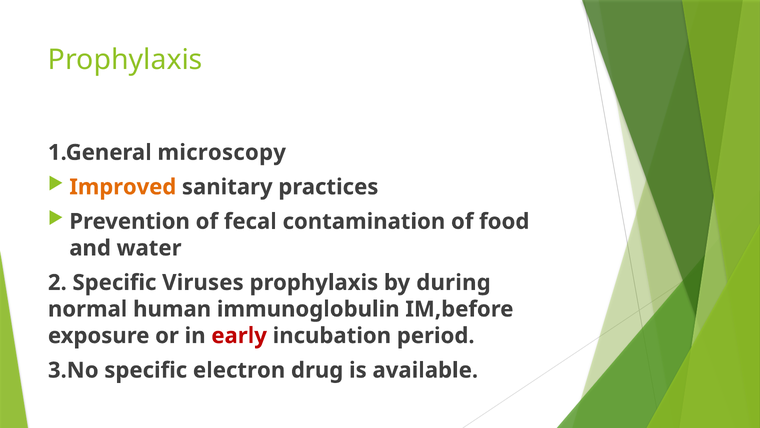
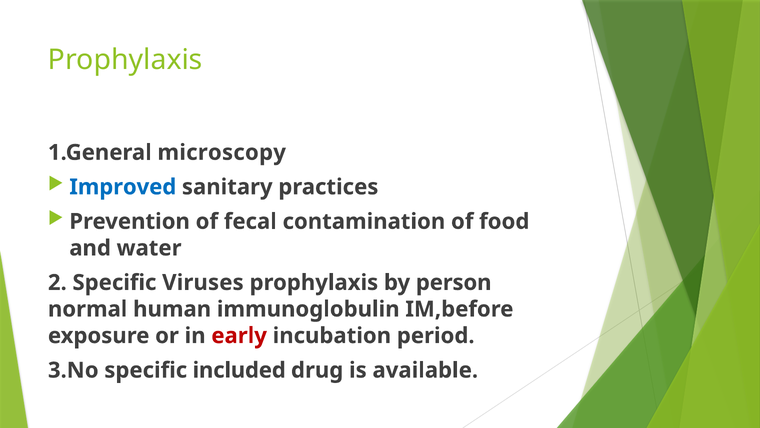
Improved colour: orange -> blue (123, 187)
during: during -> person (454, 282)
electron: electron -> included (239, 370)
